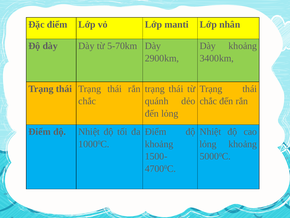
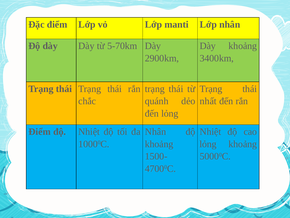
chắc: chắc -> nhất (208, 101)
Điểm: Điểm -> Nhân (156, 131)
